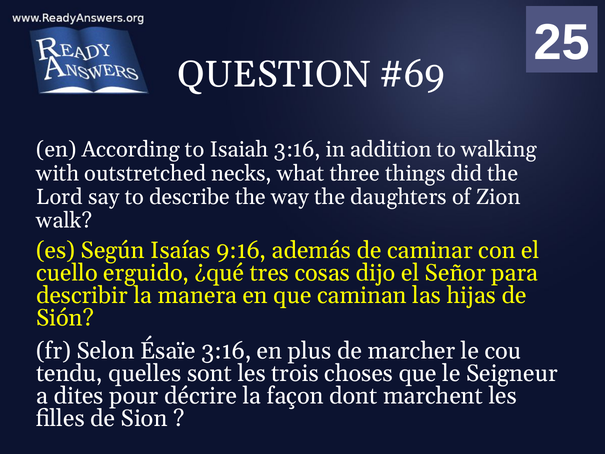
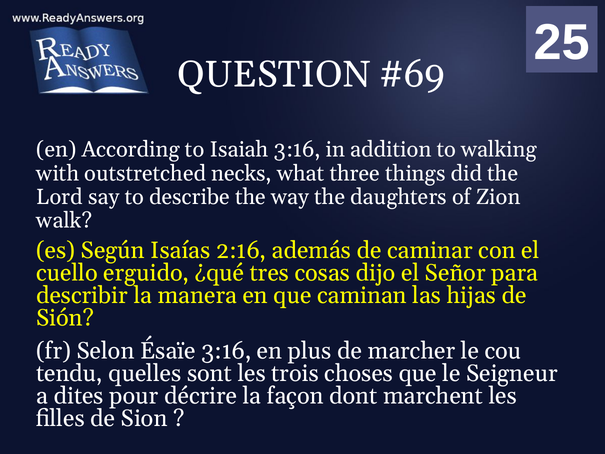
9:16: 9:16 -> 2:16 (241, 250)
